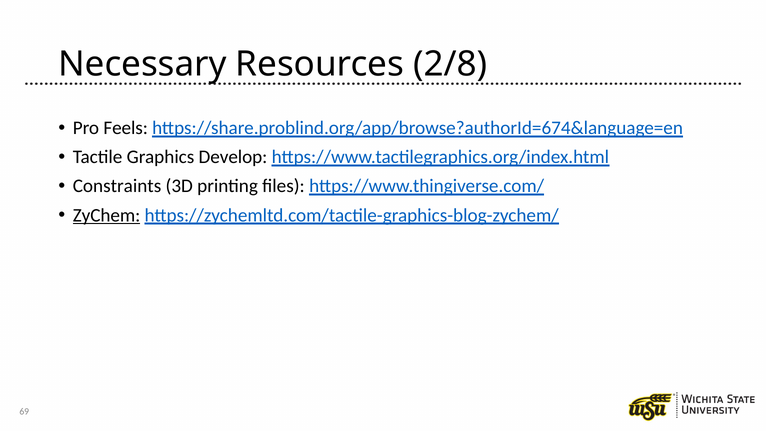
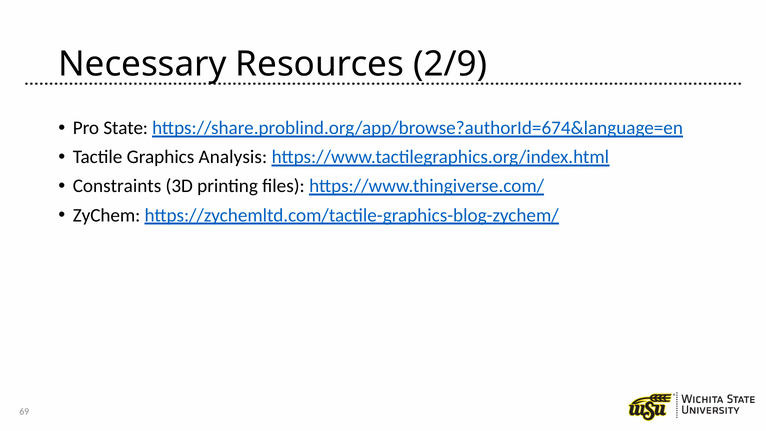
2/8: 2/8 -> 2/9 (450, 64)
Feels: Feels -> State (126, 128)
Develop: Develop -> Analysis (233, 157)
ZyChem underline: present -> none (107, 215)
